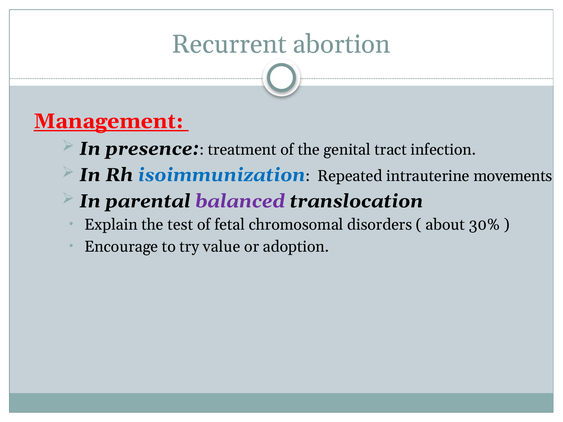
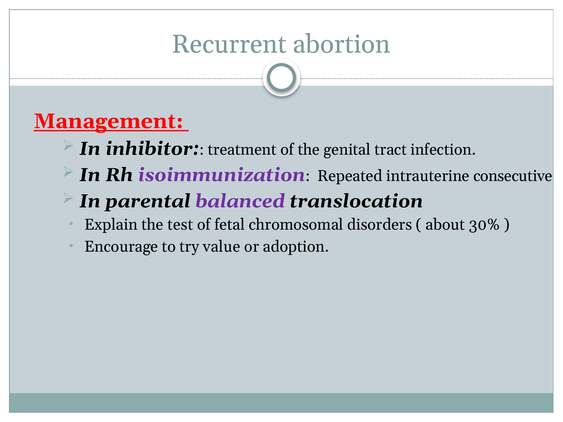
presence: presence -> inhibitor (152, 149)
isoimmunization colour: blue -> purple (222, 175)
movements: movements -> consecutive (513, 176)
